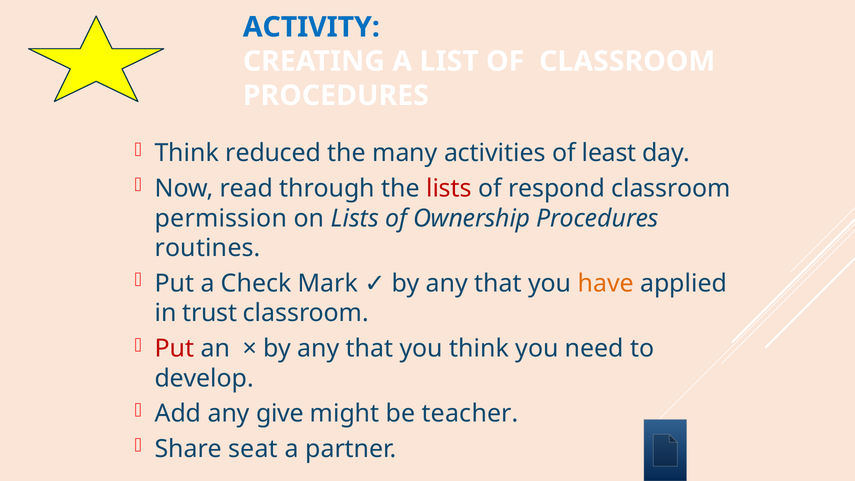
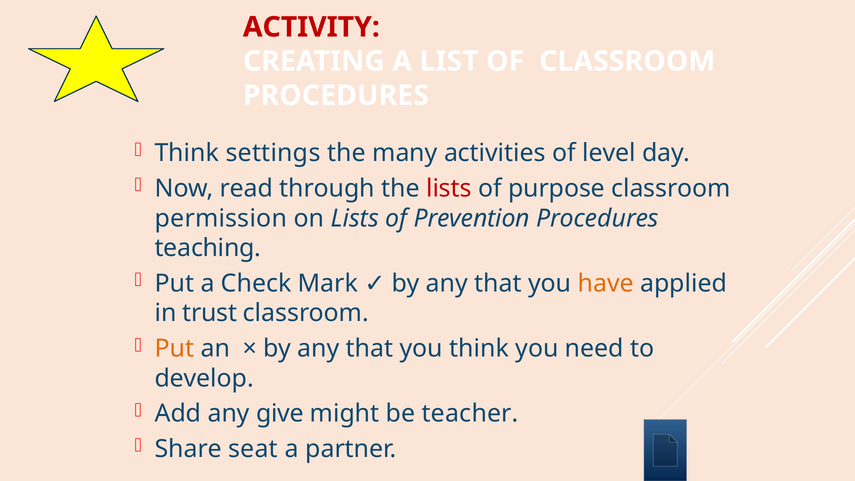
ACTIVITY colour: blue -> red (311, 27)
reduced: reduced -> settings (273, 153)
least: least -> level (609, 153)
respond: respond -> purpose (557, 188)
Ownership: Ownership -> Prevention (472, 218)
routines: routines -> teaching (208, 248)
Put colour: red -> orange (174, 348)
